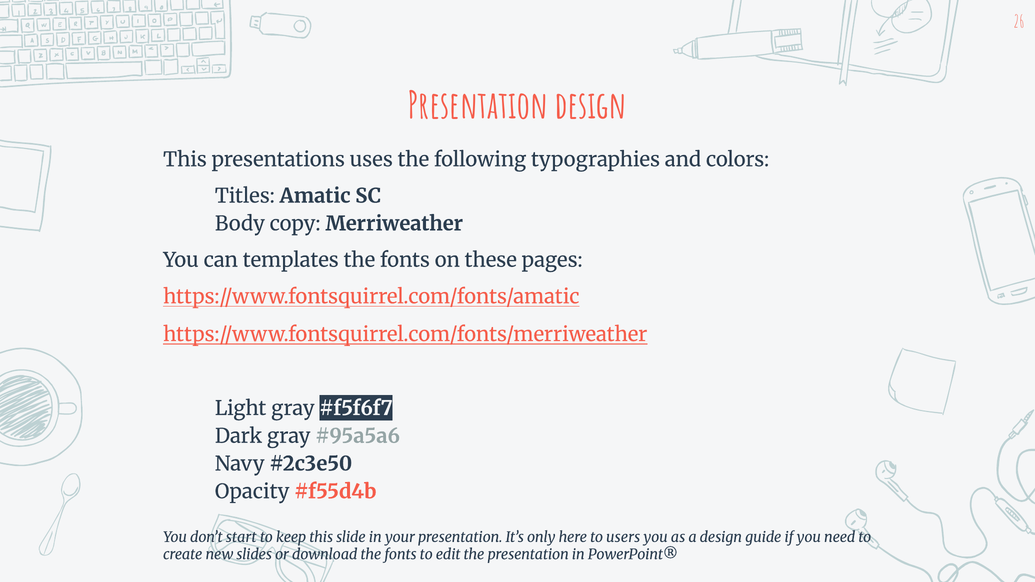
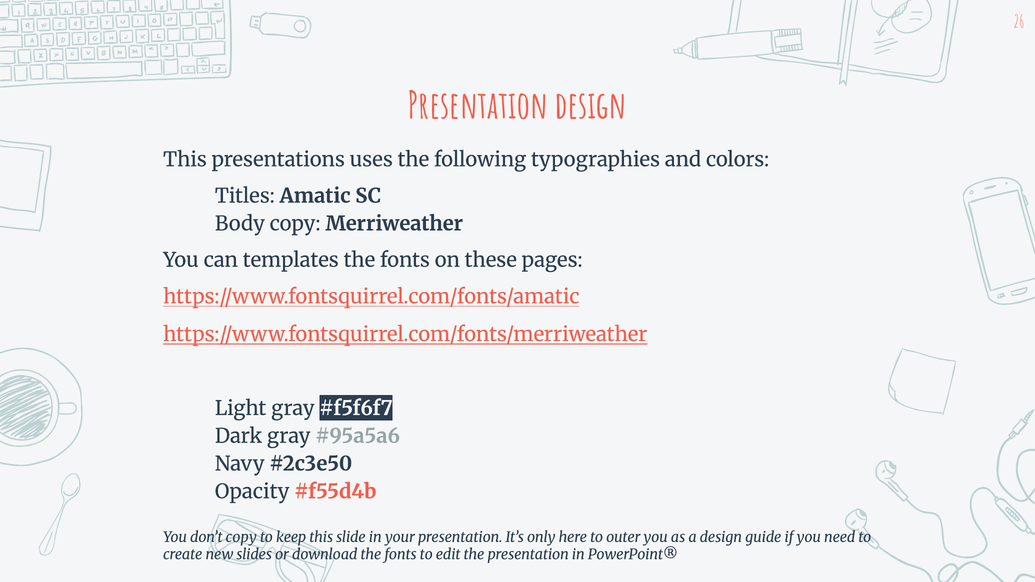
don’t start: start -> copy (241, 537)
users: users -> outer (623, 537)
